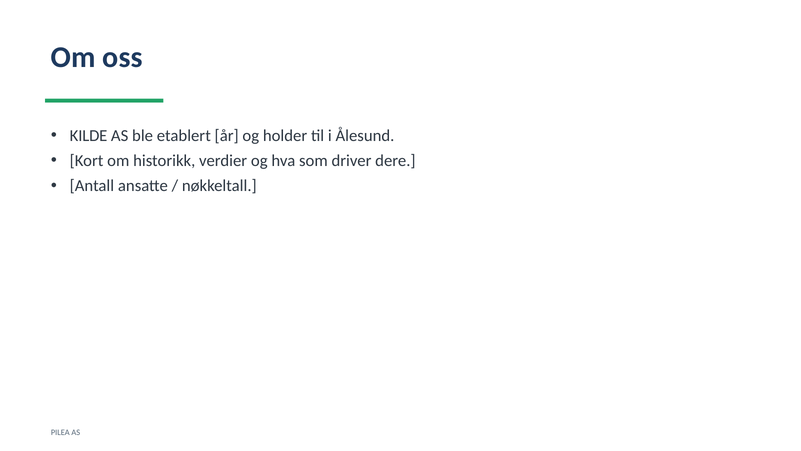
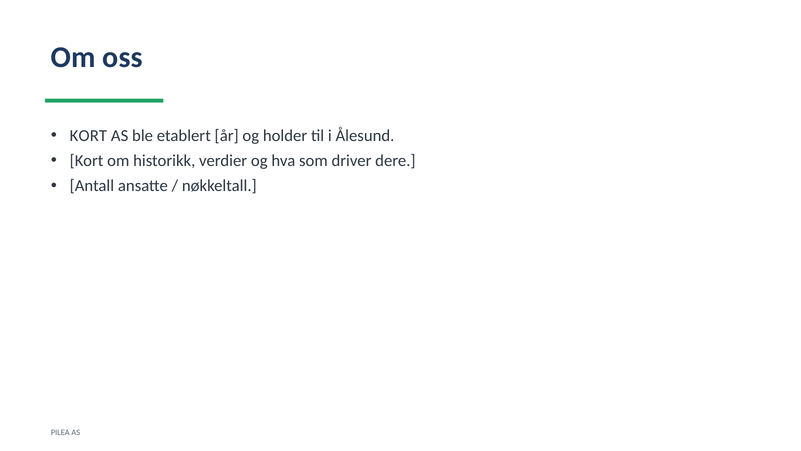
KILDE: KILDE -> KORT (88, 136)
